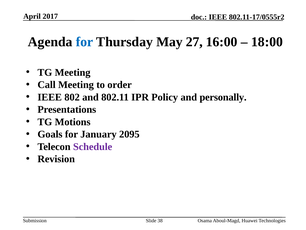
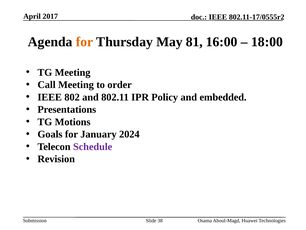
for colour: blue -> orange (85, 42)
27: 27 -> 81 (194, 42)
personally: personally -> embedded (223, 97)
2095: 2095 -> 2024 (129, 134)
